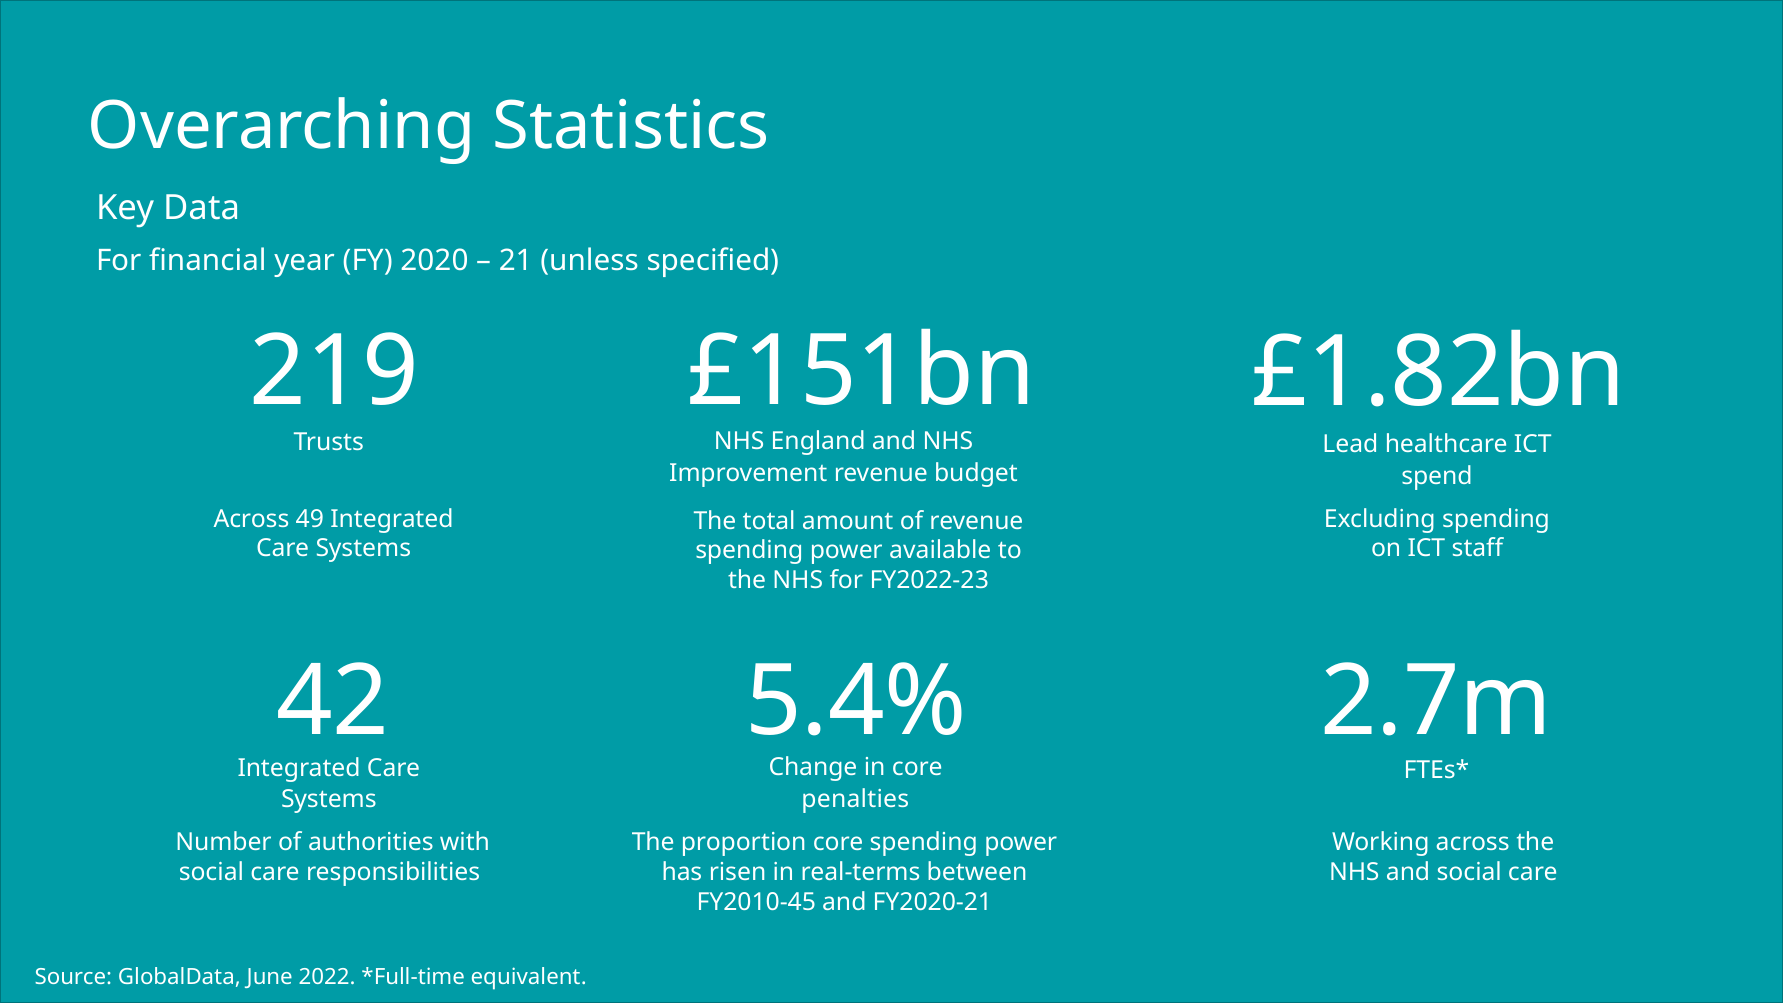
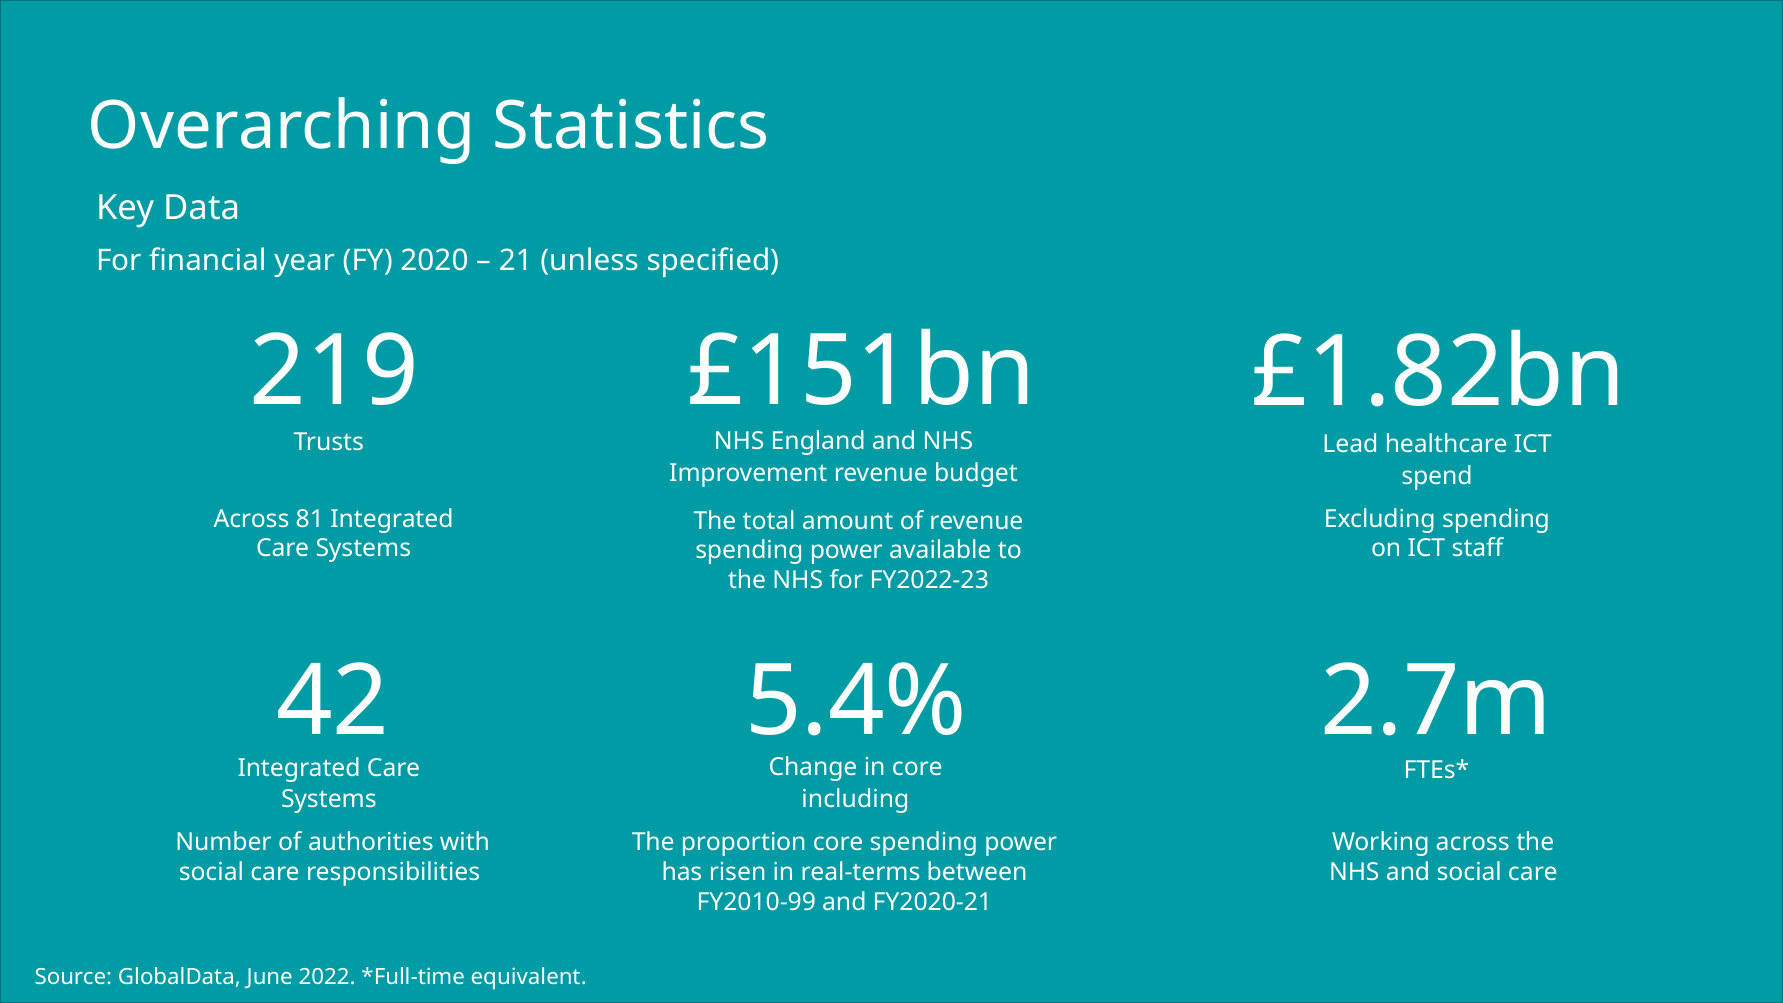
49: 49 -> 81 (310, 519)
penalties: penalties -> including (855, 799)
FY2010-45: FY2010-45 -> FY2010-99 (756, 902)
